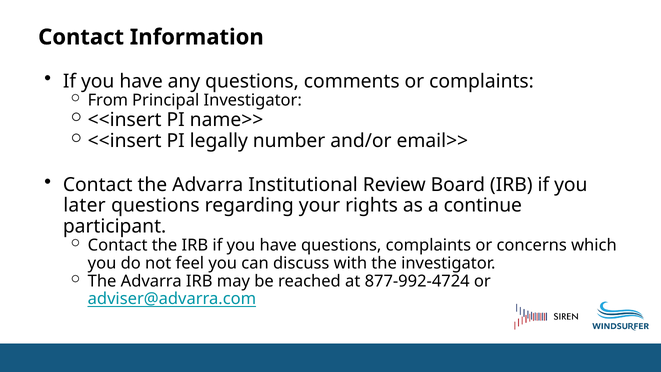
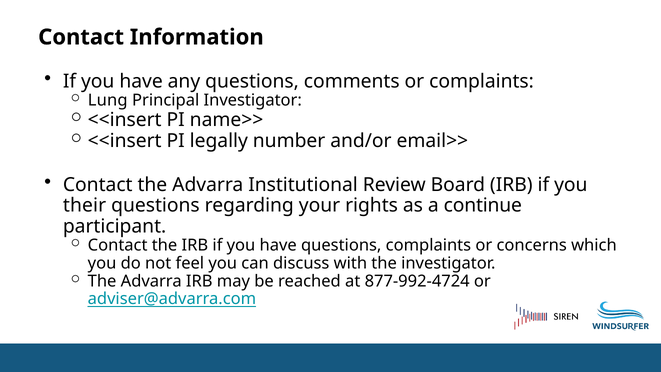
From: From -> Lung (108, 100)
later: later -> their (85, 205)
